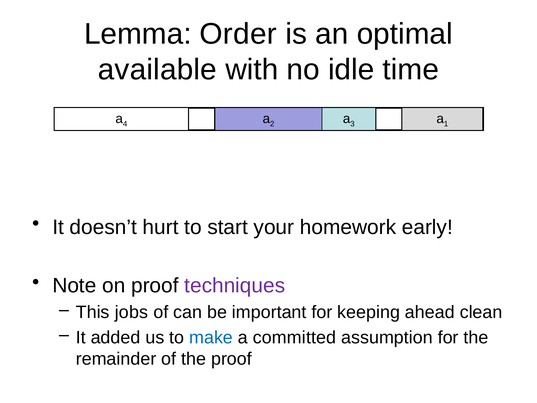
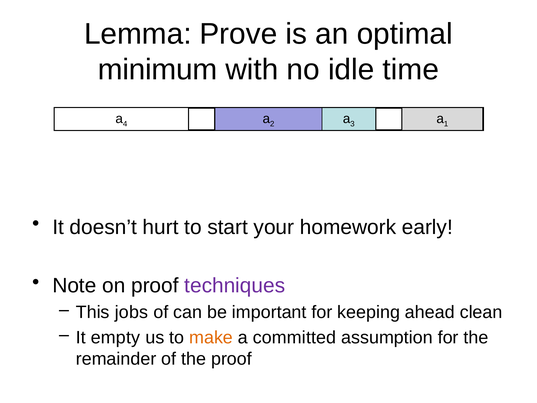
Order: Order -> Prove (238, 34)
available: available -> minimum (158, 70)
added: added -> empty (115, 337)
make colour: blue -> orange (211, 337)
